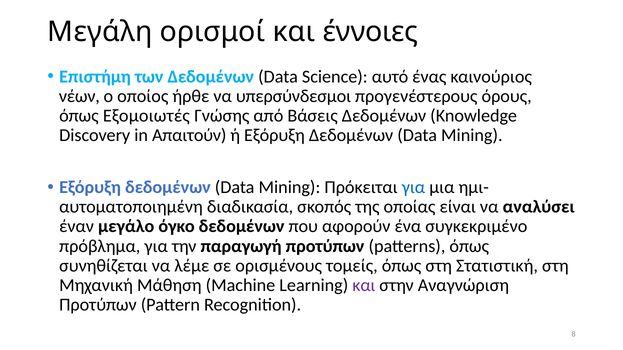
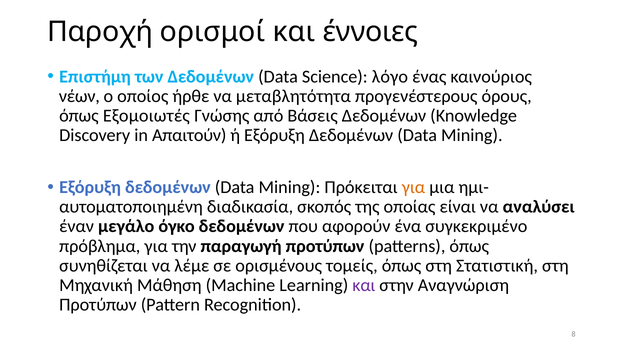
Μεγάλη: Μεγάλη -> Παροχή (100, 32)
αυτό: αυτό -> λόγο (390, 77)
υπερσύνδεσμοι: υπερσύνδεσμοι -> μεταβλητότητα (293, 96)
για colour: blue -> orange (413, 188)
